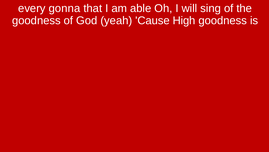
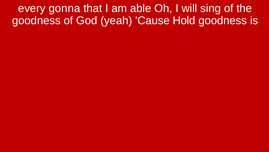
High: High -> Hold (184, 20)
